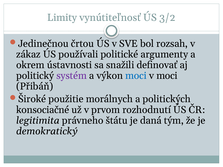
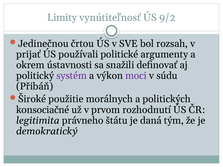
3/2: 3/2 -> 9/2 (167, 18)
zákaz: zákaz -> prijať (28, 54)
moci colour: blue -> purple (136, 76)
v moci: moci -> súdu (167, 76)
